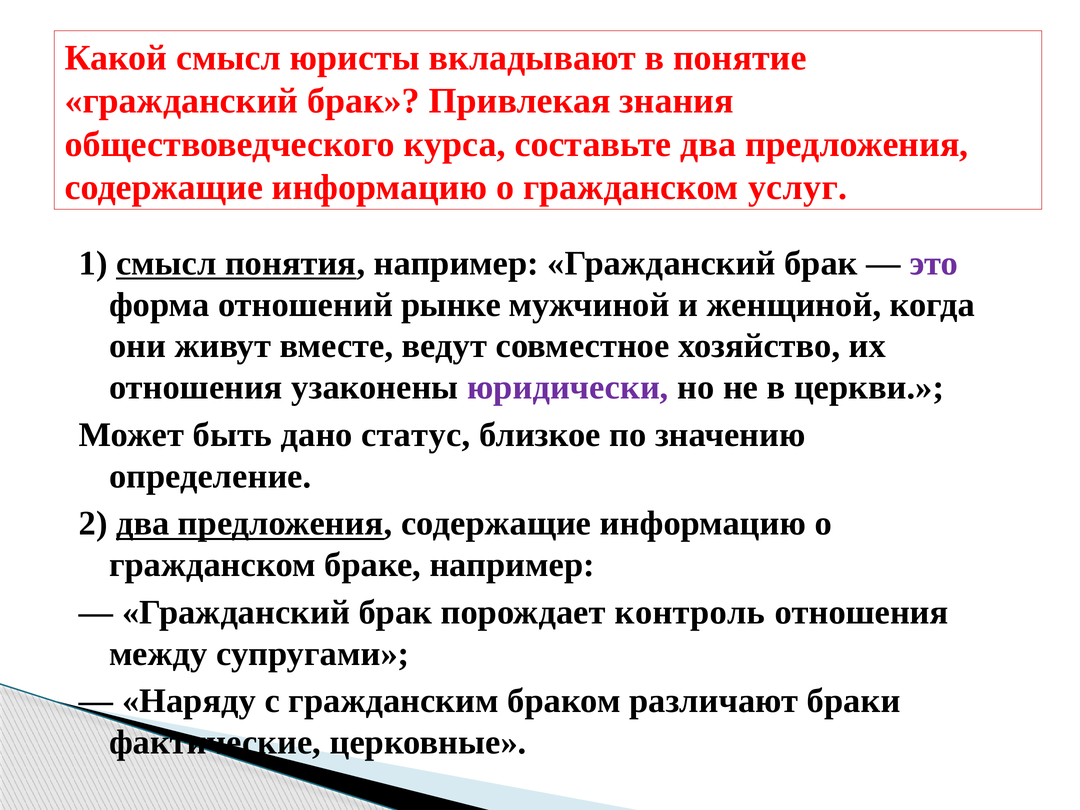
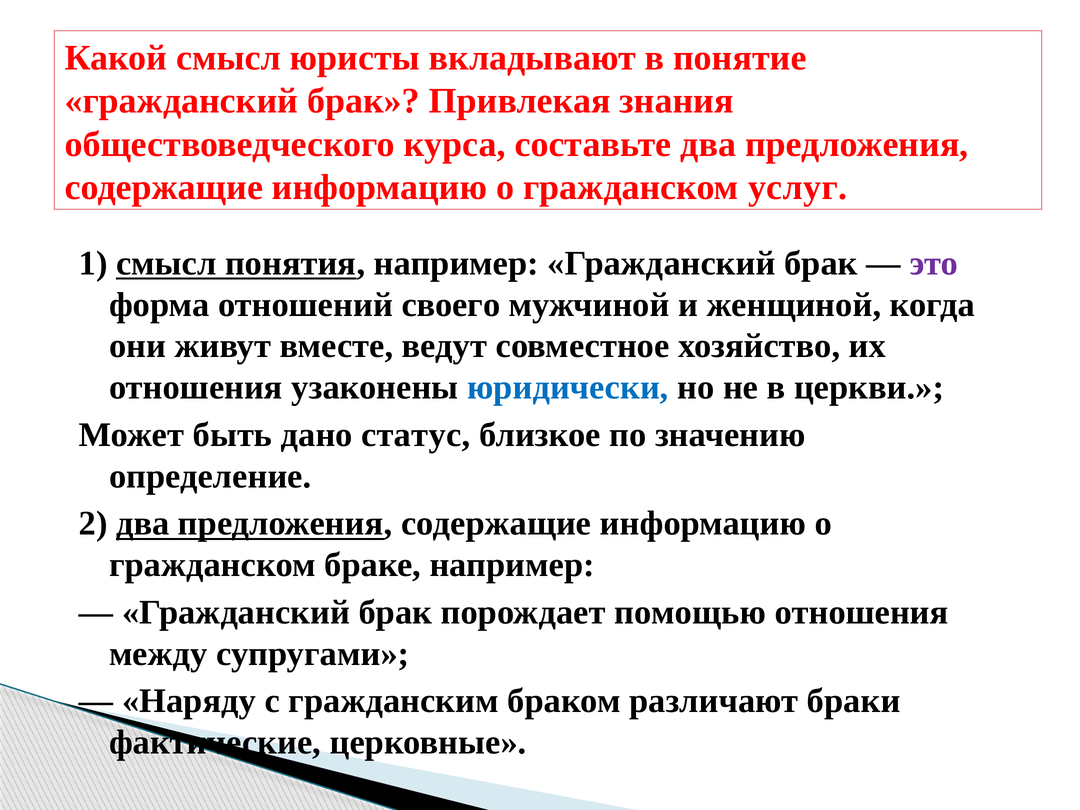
рынке: рынке -> своего (451, 305)
юридически colour: purple -> blue (568, 387)
контроль: контроль -> помощью (690, 612)
